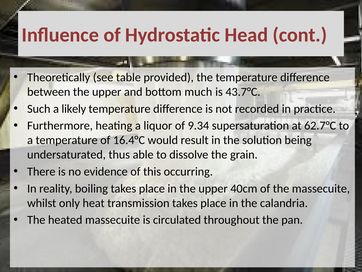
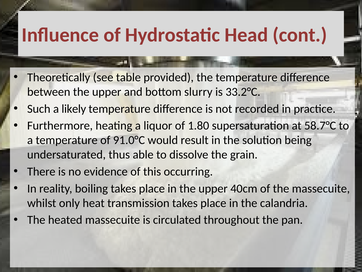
much: much -> slurry (198, 92)
43.7°C: 43.7°C -> 33.2°C (243, 92)
9.34: 9.34 -> 1.80 (198, 125)
62.7°C: 62.7°C -> 58.7°C (320, 125)
16.4°C: 16.4°C -> 91.0°C (129, 140)
